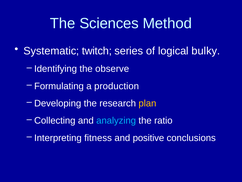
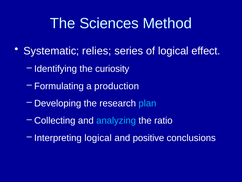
twitch: twitch -> relies (97, 51)
bulky: bulky -> effect (206, 51)
observe: observe -> curiosity (112, 69)
plan colour: yellow -> light blue (147, 103)
Interpreting fitness: fitness -> logical (98, 138)
